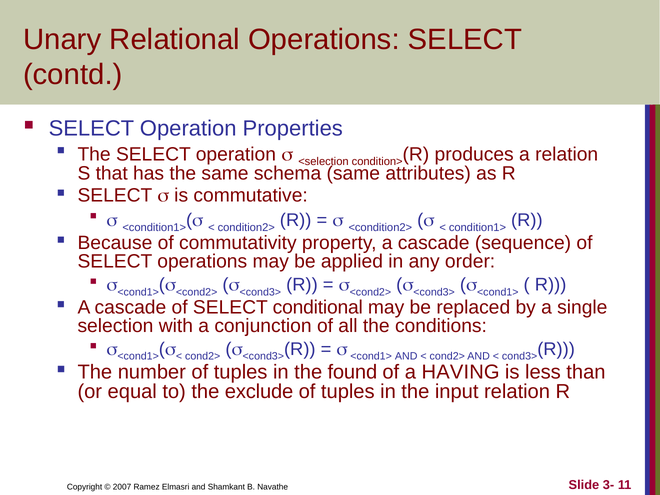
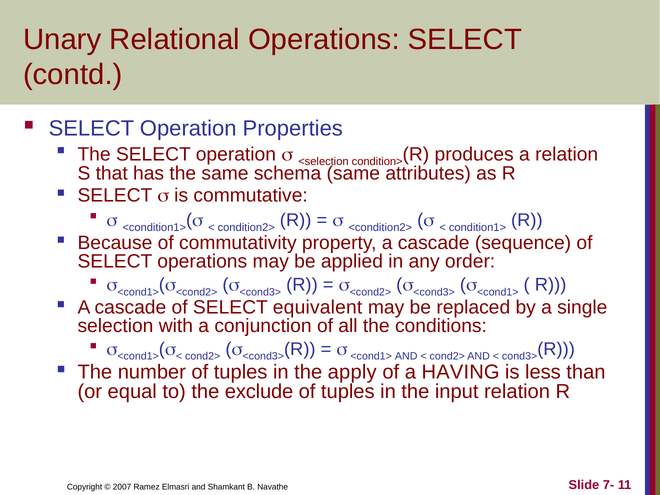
conditional: conditional -> equivalent (318, 307)
found: found -> apply (352, 372)
3-: 3- -> 7- (609, 485)
